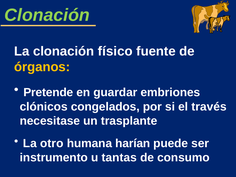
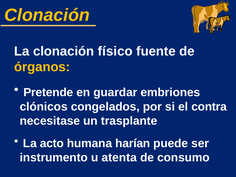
Clonación colour: light green -> yellow (47, 15)
través: través -> contra (209, 107)
otro: otro -> acto (52, 143)
tantas: tantas -> atenta (119, 157)
